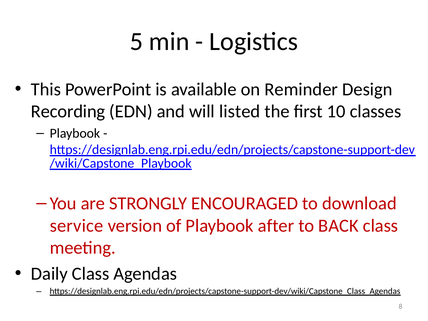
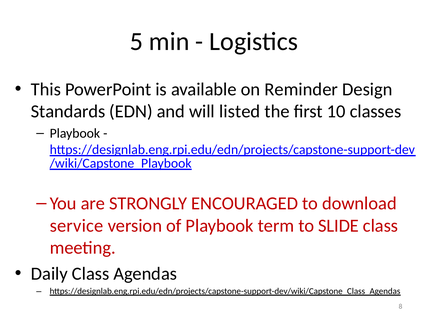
Recording: Recording -> Standards (68, 112)
after: after -> term (276, 226)
BACK: BACK -> SLIDE (339, 226)
